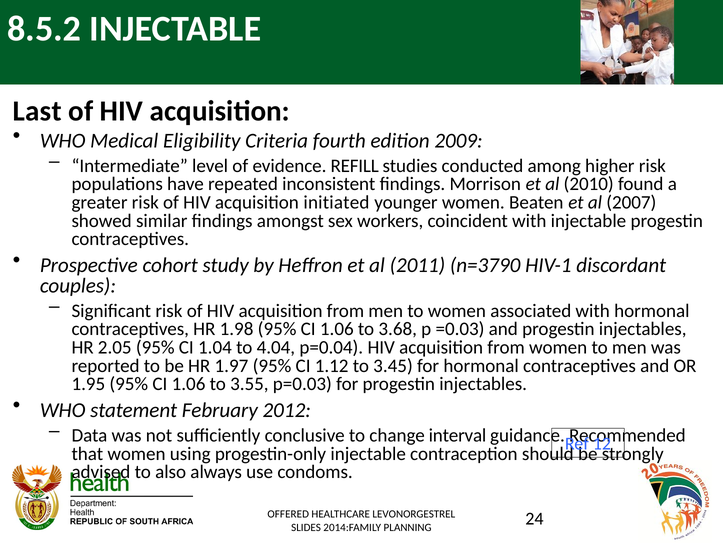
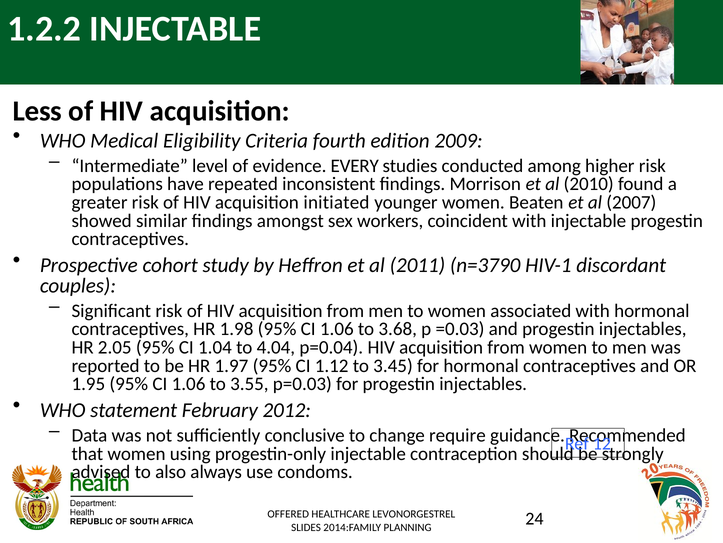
8.5.2: 8.5.2 -> 1.2.2 (44, 29)
Last: Last -> Less (37, 111)
REFILL: REFILL -> EVERY (355, 165)
interval: interval -> require (457, 435)
